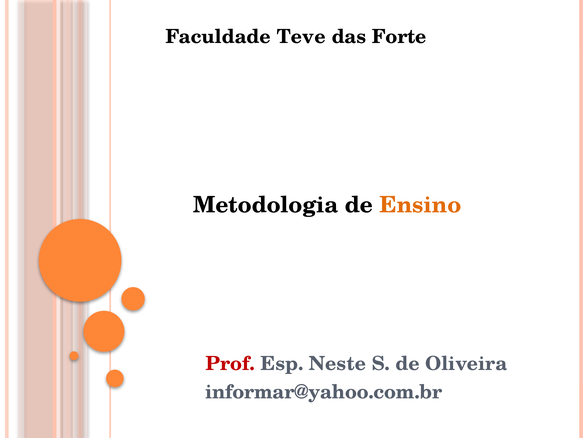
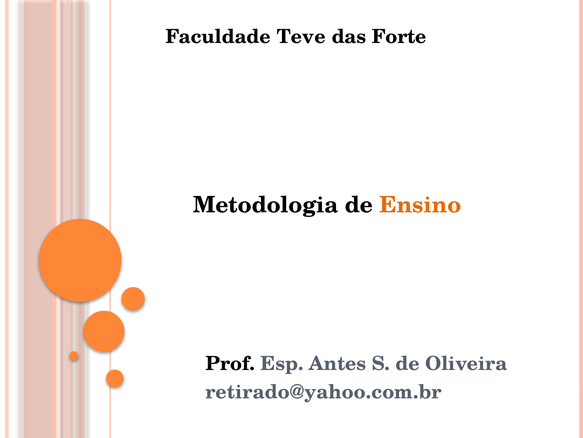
Prof colour: red -> black (230, 363)
Neste: Neste -> Antes (338, 363)
informar@yahoo.com.br: informar@yahoo.com.br -> retirado@yahoo.com.br (323, 391)
